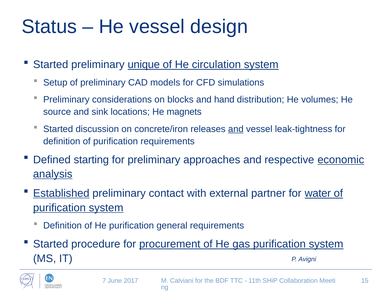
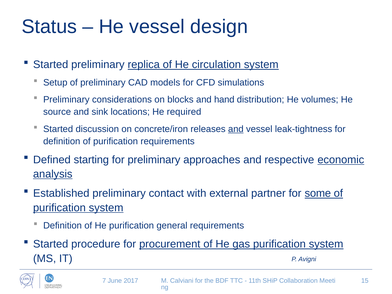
unique: unique -> replica (144, 65)
magnets: magnets -> required (184, 112)
Established underline: present -> none (61, 193)
water: water -> some (318, 193)
